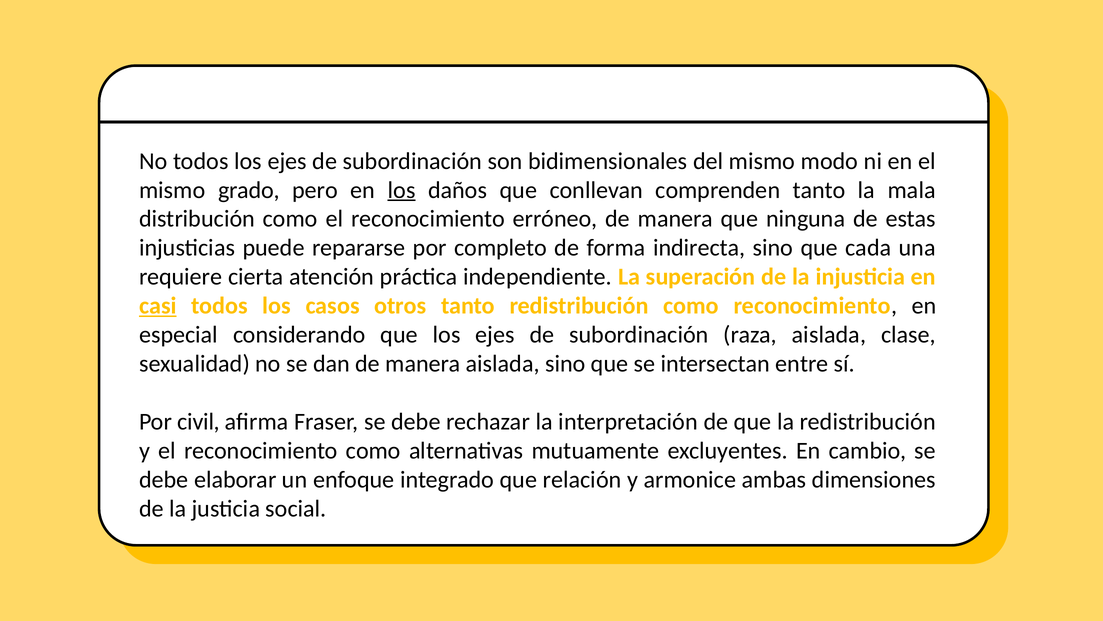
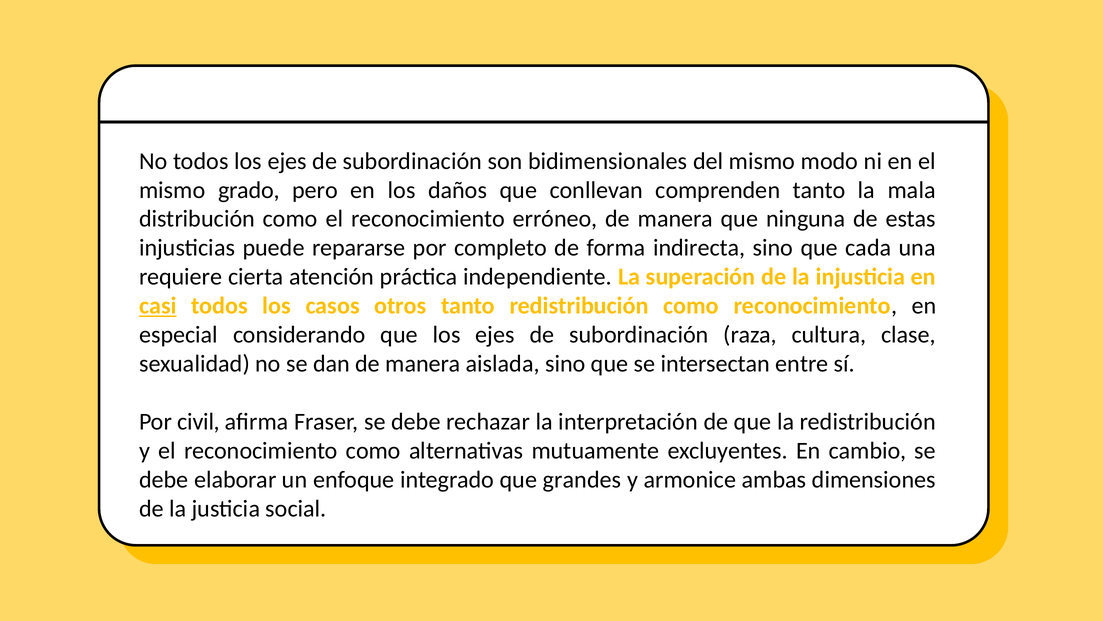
los underline: present -> none (402, 190)
raza aislada: aislada -> cultura (829, 335)
relación: relación -> grandes (582, 479)
